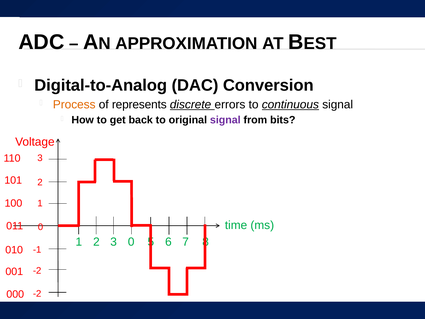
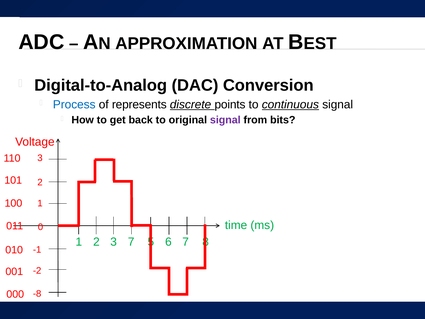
Process colour: orange -> blue (74, 104)
errors: errors -> points (230, 104)
3 0: 0 -> 7 (131, 242)
-2: -2 -> -8 (37, 293)
